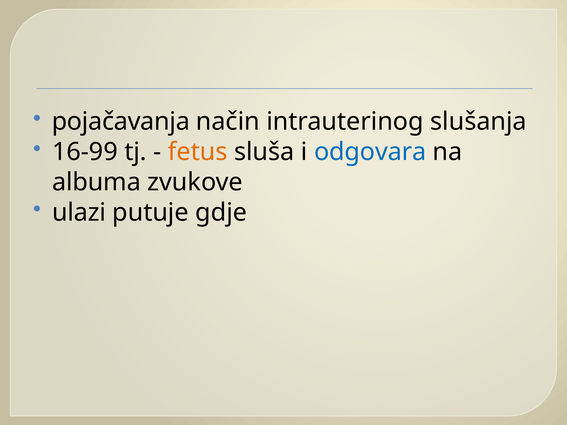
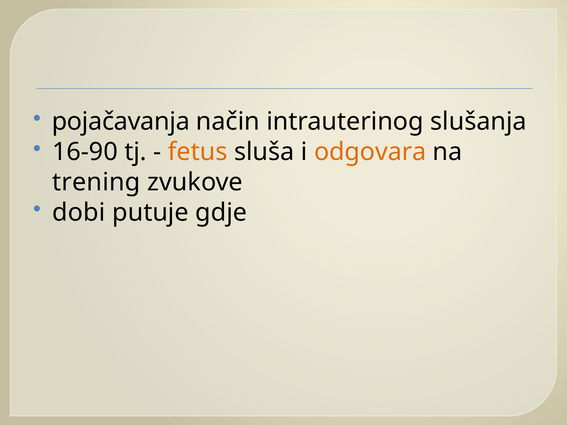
16-99: 16-99 -> 16-90 (85, 152)
odgovara colour: blue -> orange (370, 152)
albuma: albuma -> trening (96, 182)
ulazi: ulazi -> dobi (79, 213)
